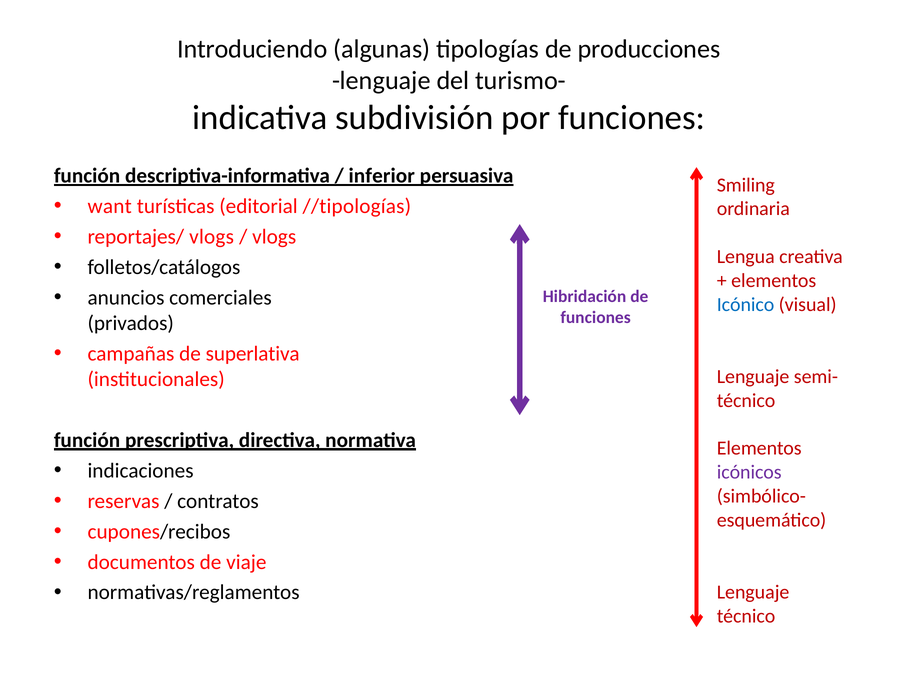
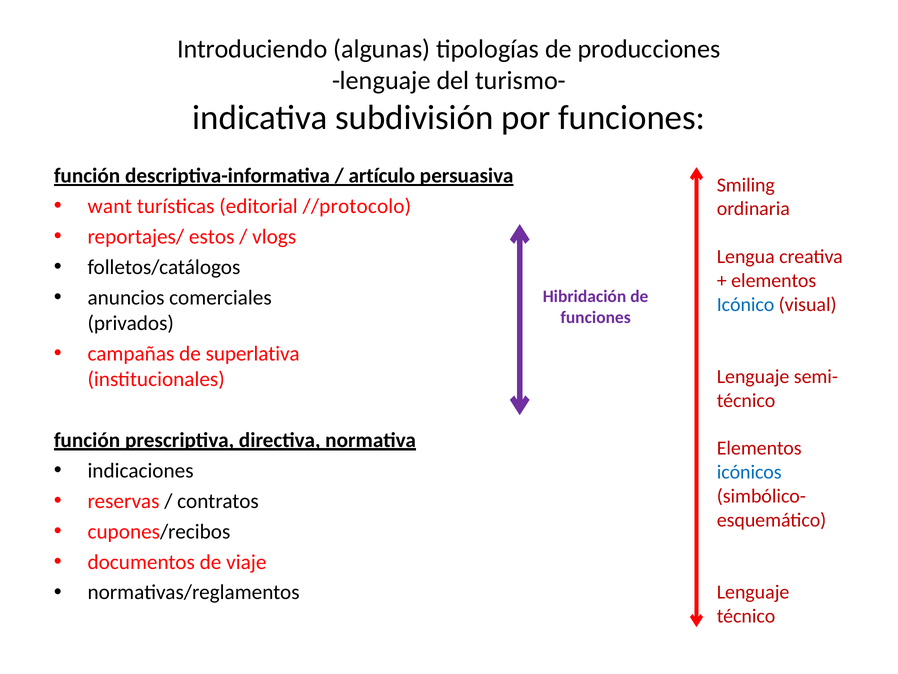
inferior: inferior -> artículo (382, 176)
//tipologías: //tipologías -> //protocolo (357, 206)
reportajes/ vlogs: vlogs -> estos (212, 237)
icónicos colour: purple -> blue (749, 472)
